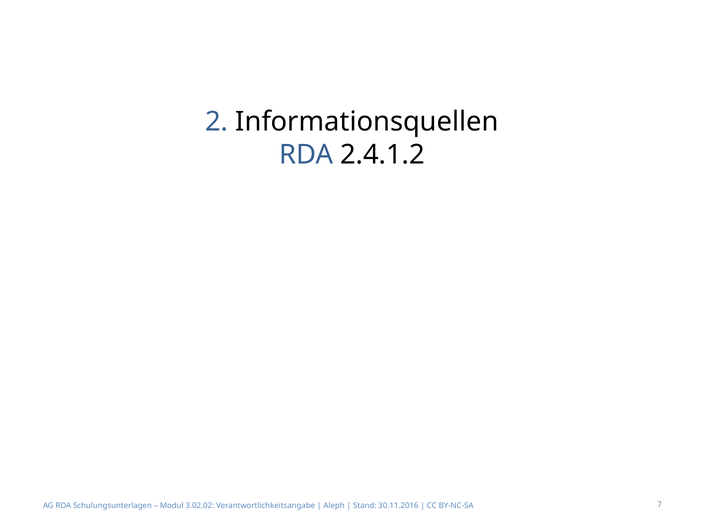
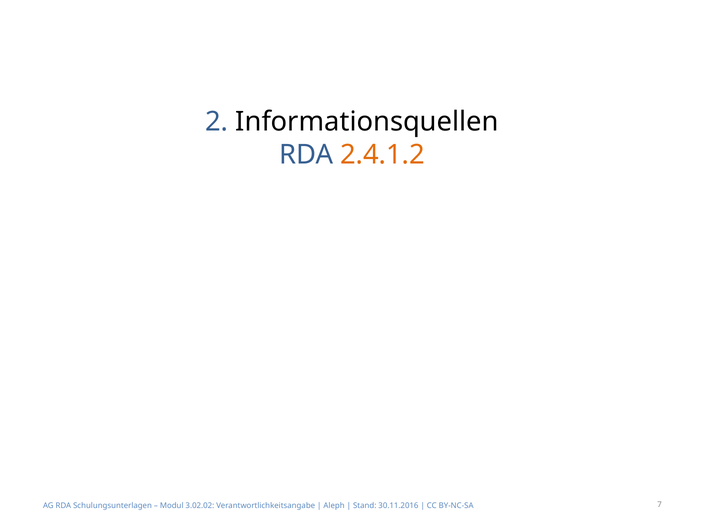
2.4.1.2 colour: black -> orange (382, 155)
